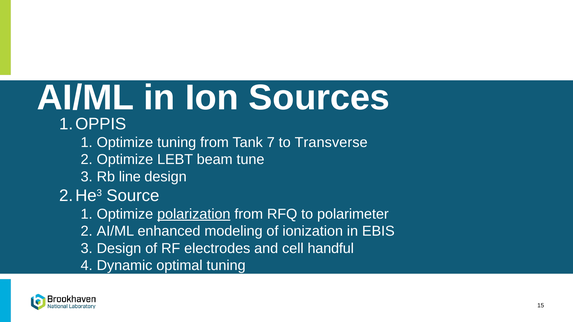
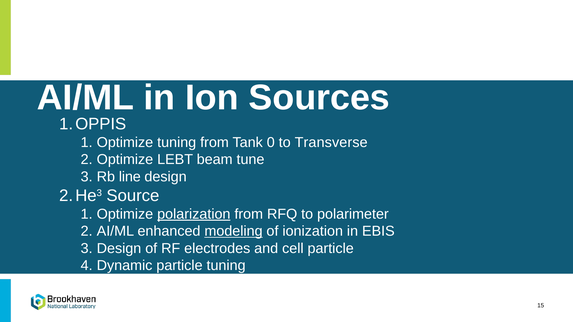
7: 7 -> 0 (271, 143)
modeling underline: none -> present (234, 231)
cell handful: handful -> particle (331, 249)
Dynamic optimal: optimal -> particle (179, 266)
